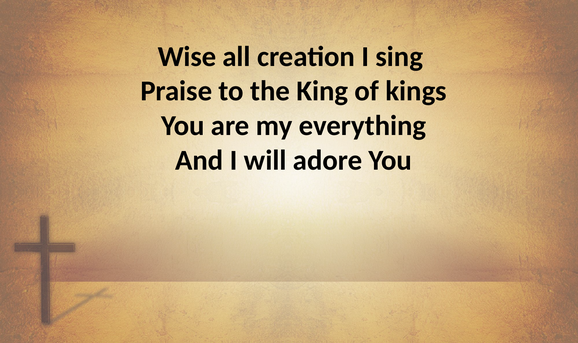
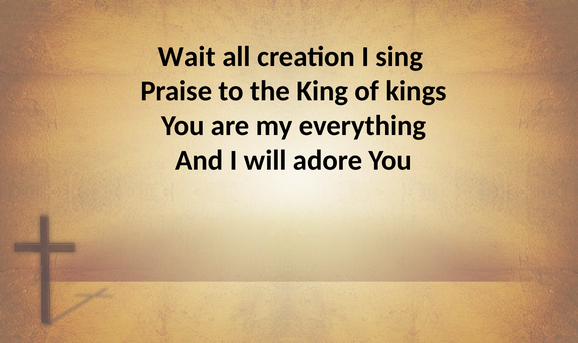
Wise: Wise -> Wait (187, 57)
